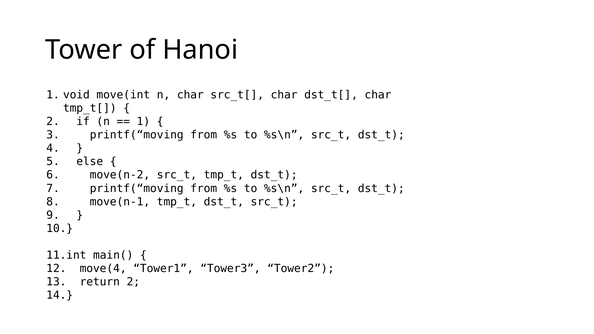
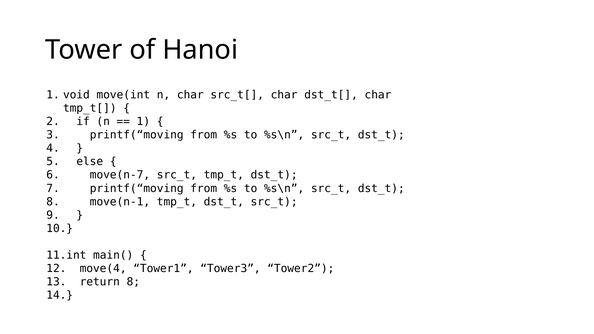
move(n-2: move(n-2 -> move(n-7 (120, 175)
return 2: 2 -> 8 (133, 282)
